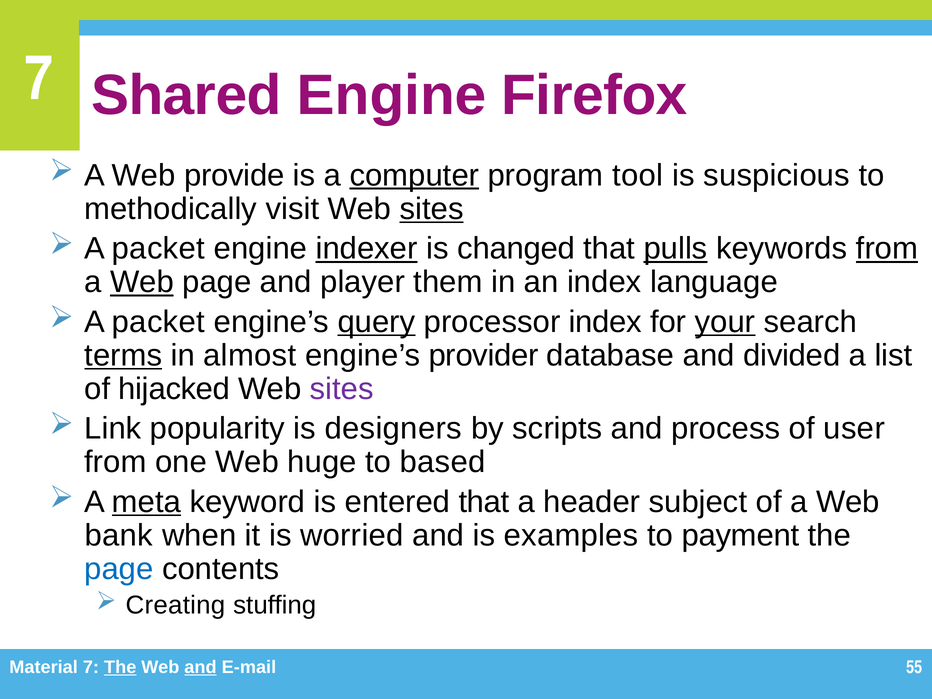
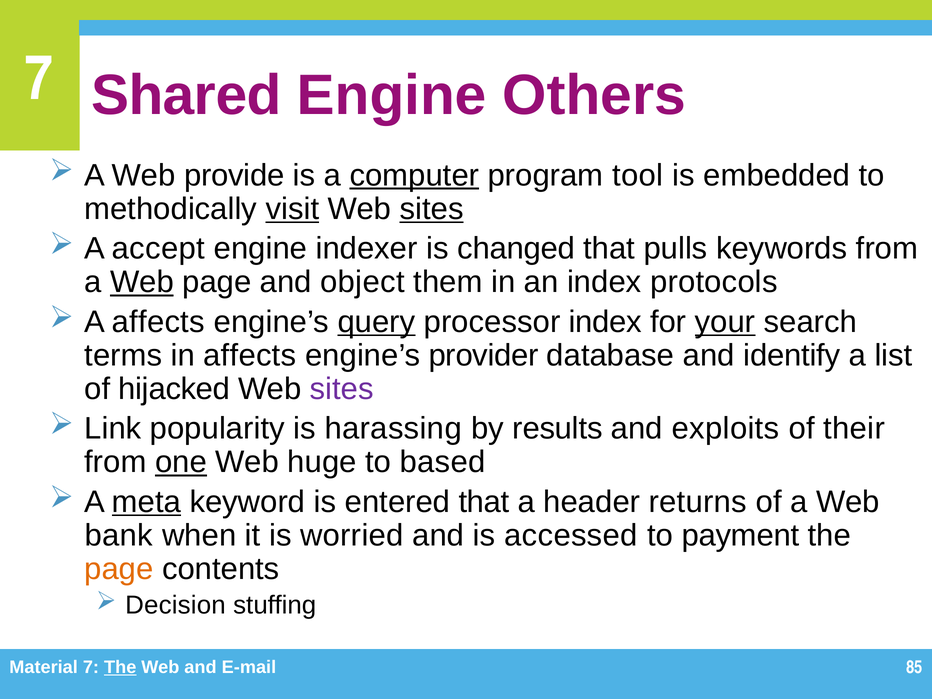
Firefox: Firefox -> Others (594, 95)
suspicious: suspicious -> embedded (777, 175)
visit underline: none -> present (292, 209)
packet: packet -> accept (158, 249)
indexer underline: present -> none (367, 249)
pulls underline: present -> none (676, 249)
from underline: present -> none (887, 249)
player: player -> object (362, 282)
language: language -> protocols (714, 282)
packet: packet -> affects (158, 322)
terms underline: present -> none (123, 355)
in almost: almost -> affects (250, 355)
divided: divided -> identify (792, 355)
designers: designers -> harassing (393, 429)
scripts: scripts -> results (557, 429)
process: process -> exploits (726, 429)
user: user -> their (854, 429)
one underline: none -> present (181, 462)
subject: subject -> returns (698, 502)
examples: examples -> accessed (571, 535)
page colour: blue -> orange (119, 569)
Creating: Creating -> Decision (175, 605)
and underline: present -> none (200, 667)
55: 55 -> 85 (914, 667)
